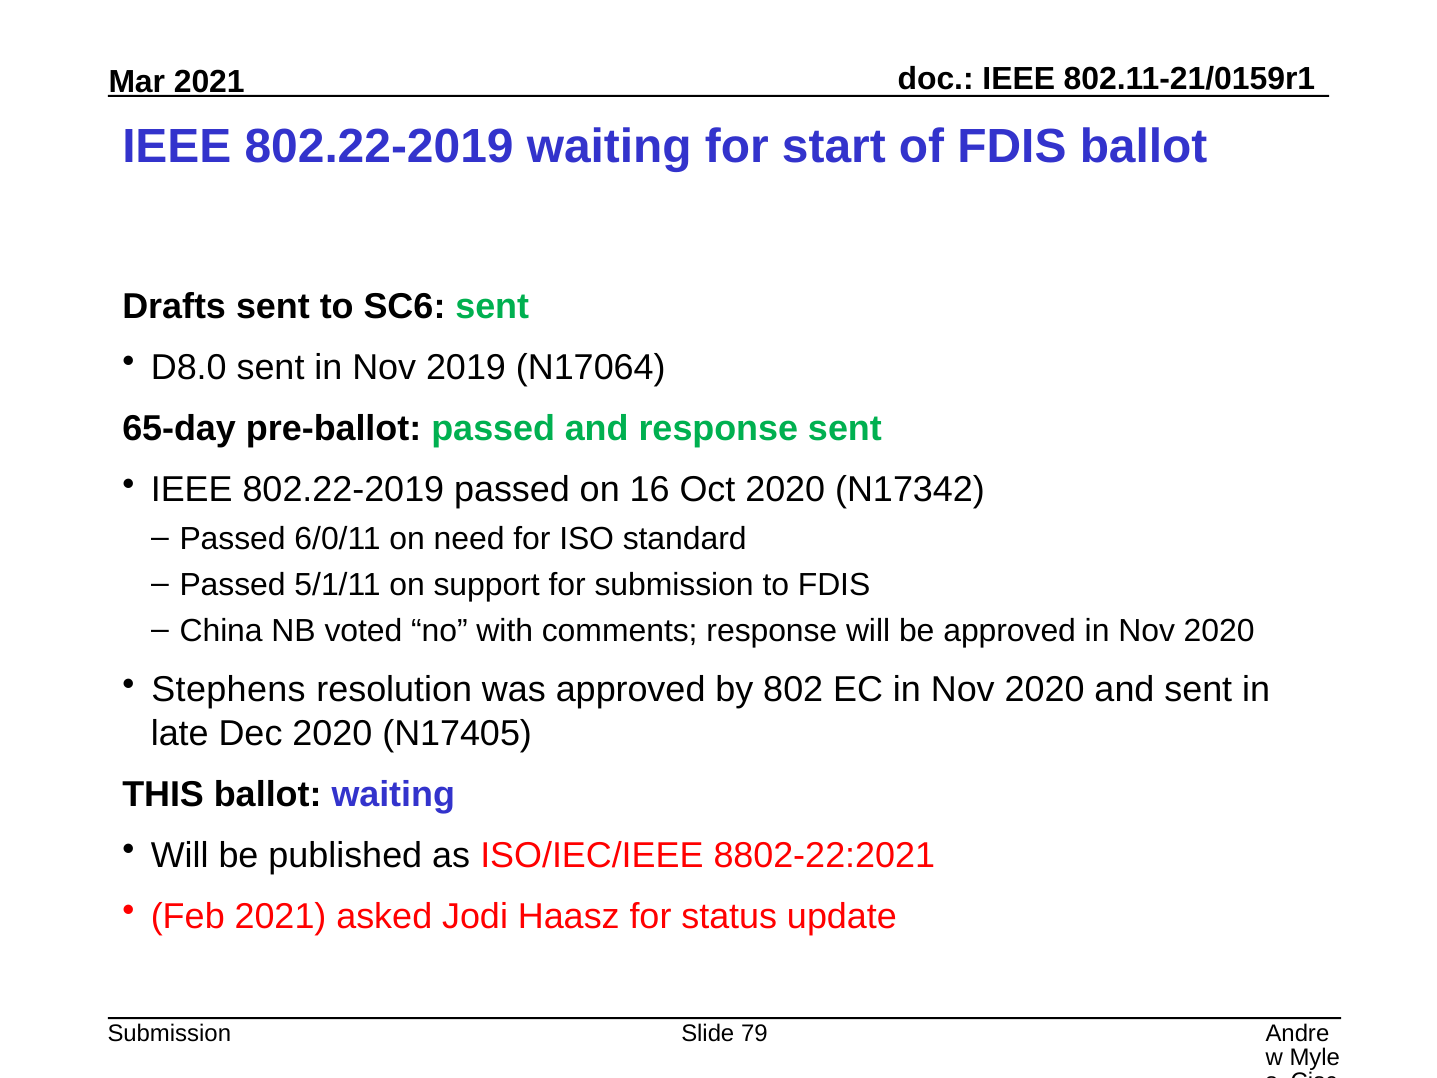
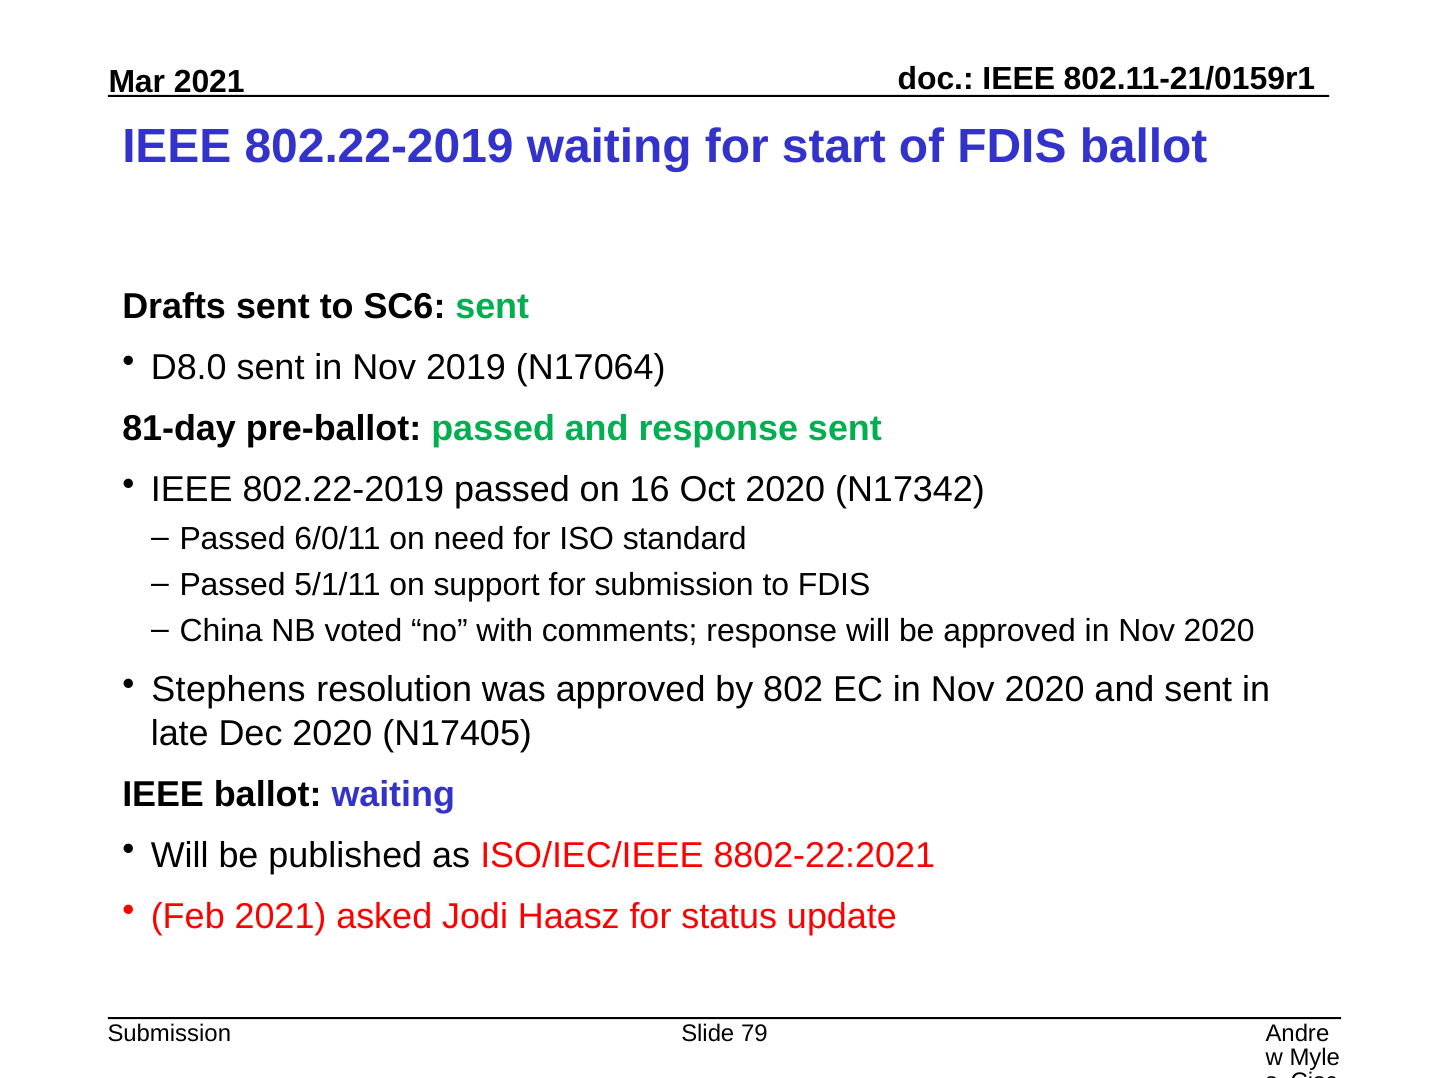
65-day: 65-day -> 81-day (179, 429)
THIS: THIS -> IEEE (163, 794)
